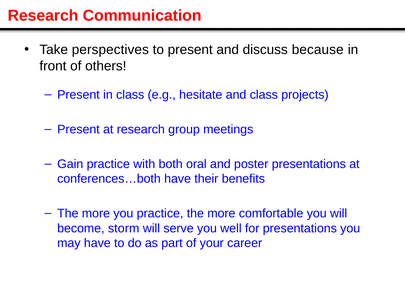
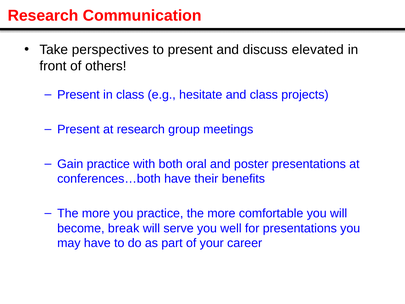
because: because -> elevated (318, 50)
storm: storm -> break (124, 228)
